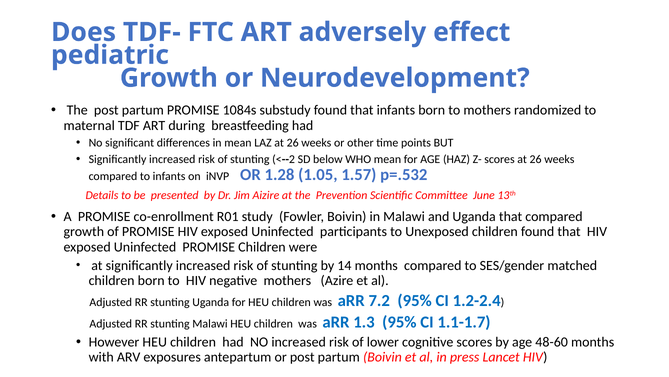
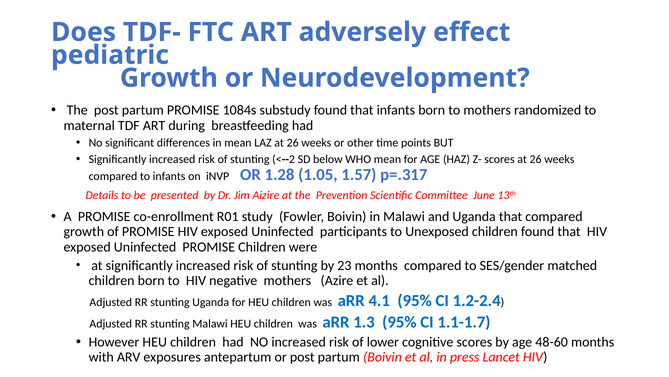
p=.532: p=.532 -> p=.317 (404, 174)
14: 14 -> 23 (344, 265)
7.2: 7.2 -> 4.1 (379, 300)
